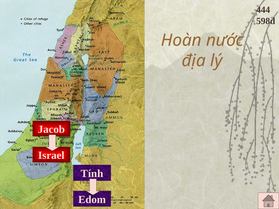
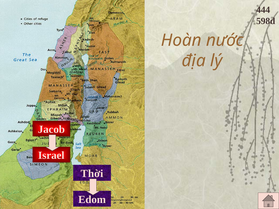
Tính: Tính -> Thời (92, 174)
